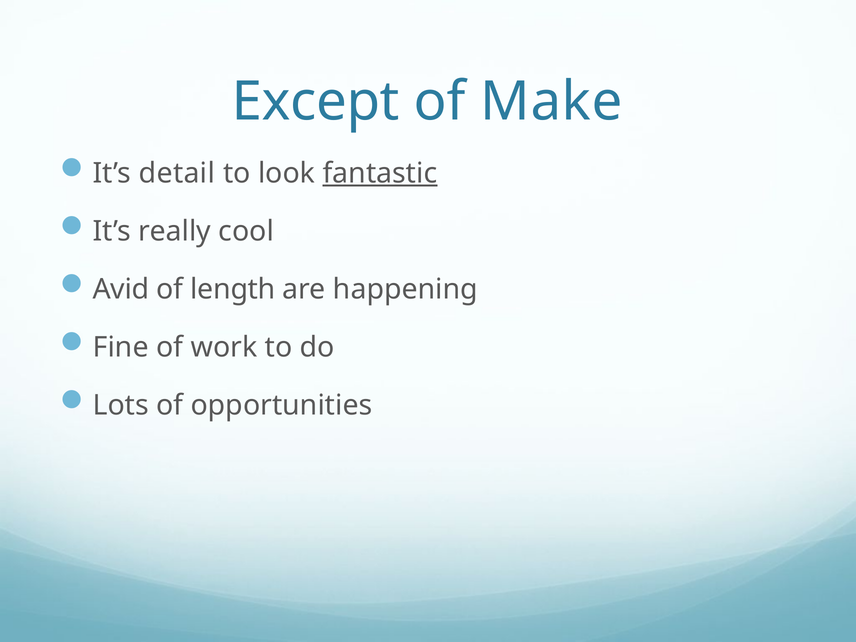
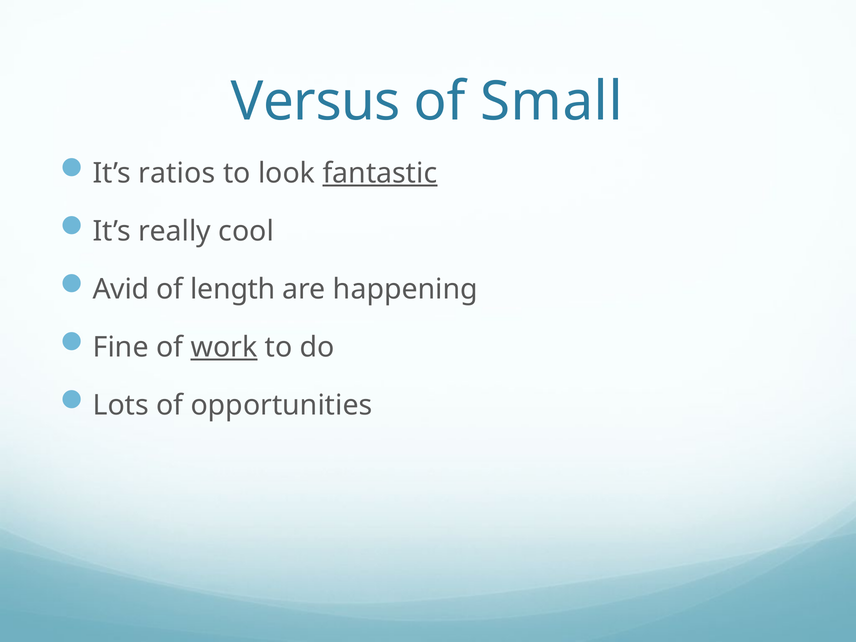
Except: Except -> Versus (316, 102)
Make: Make -> Small (551, 102)
detail: detail -> ratios (177, 173)
work underline: none -> present (224, 347)
